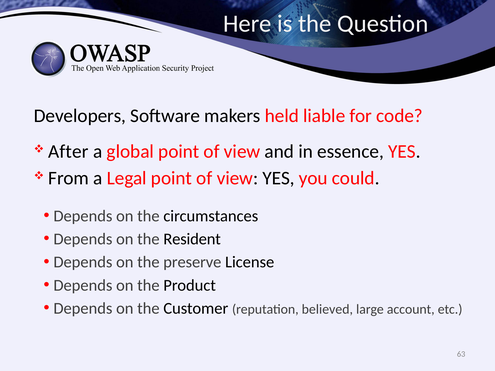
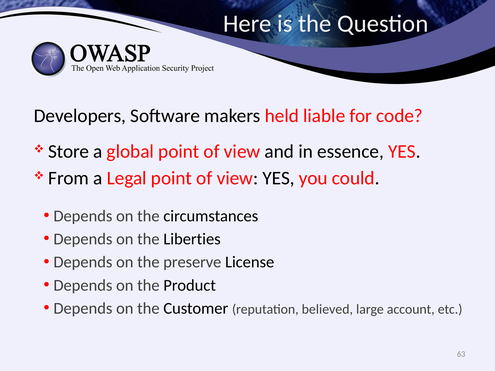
After: After -> Store (69, 151)
Resident: Resident -> Liberties (192, 239)
